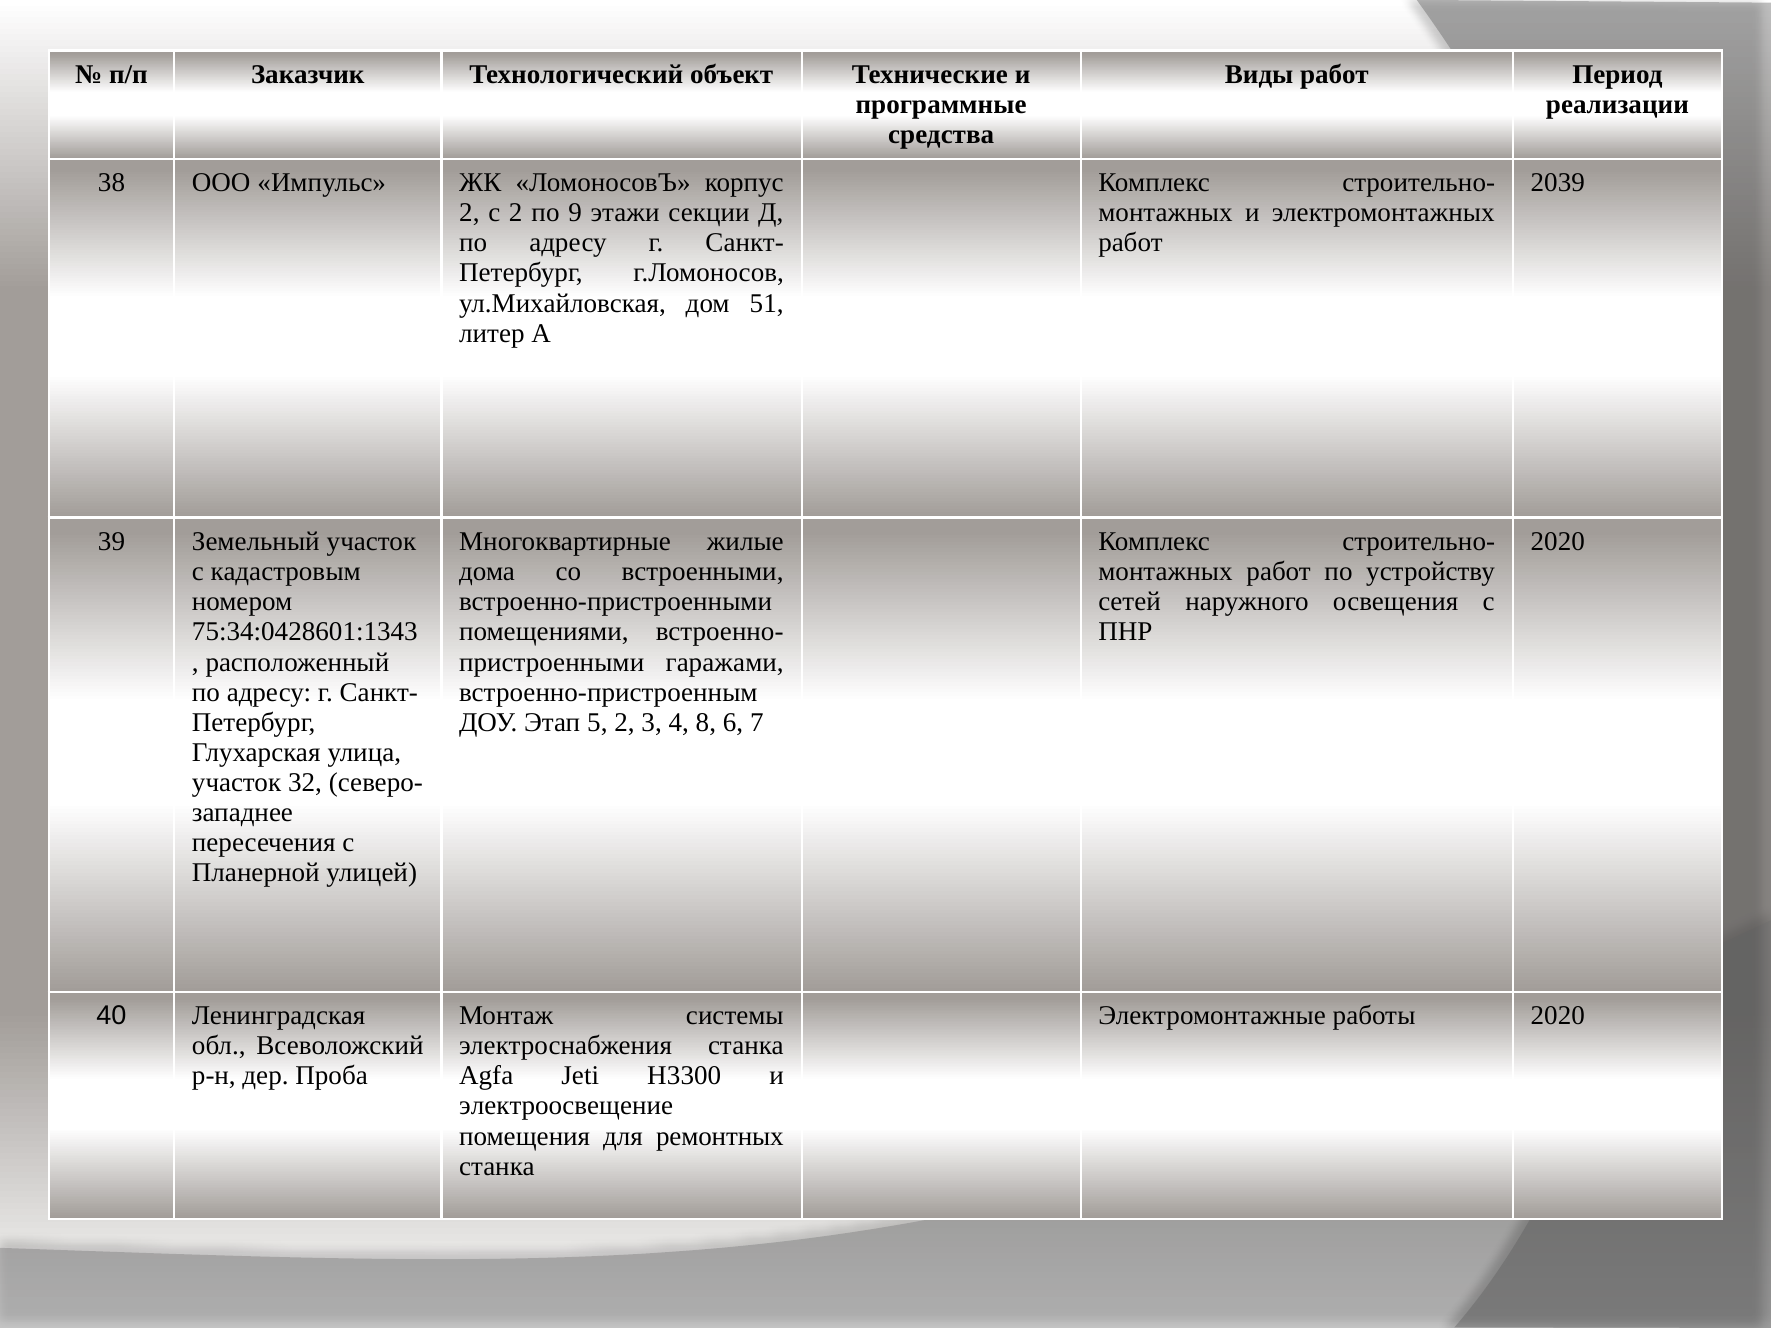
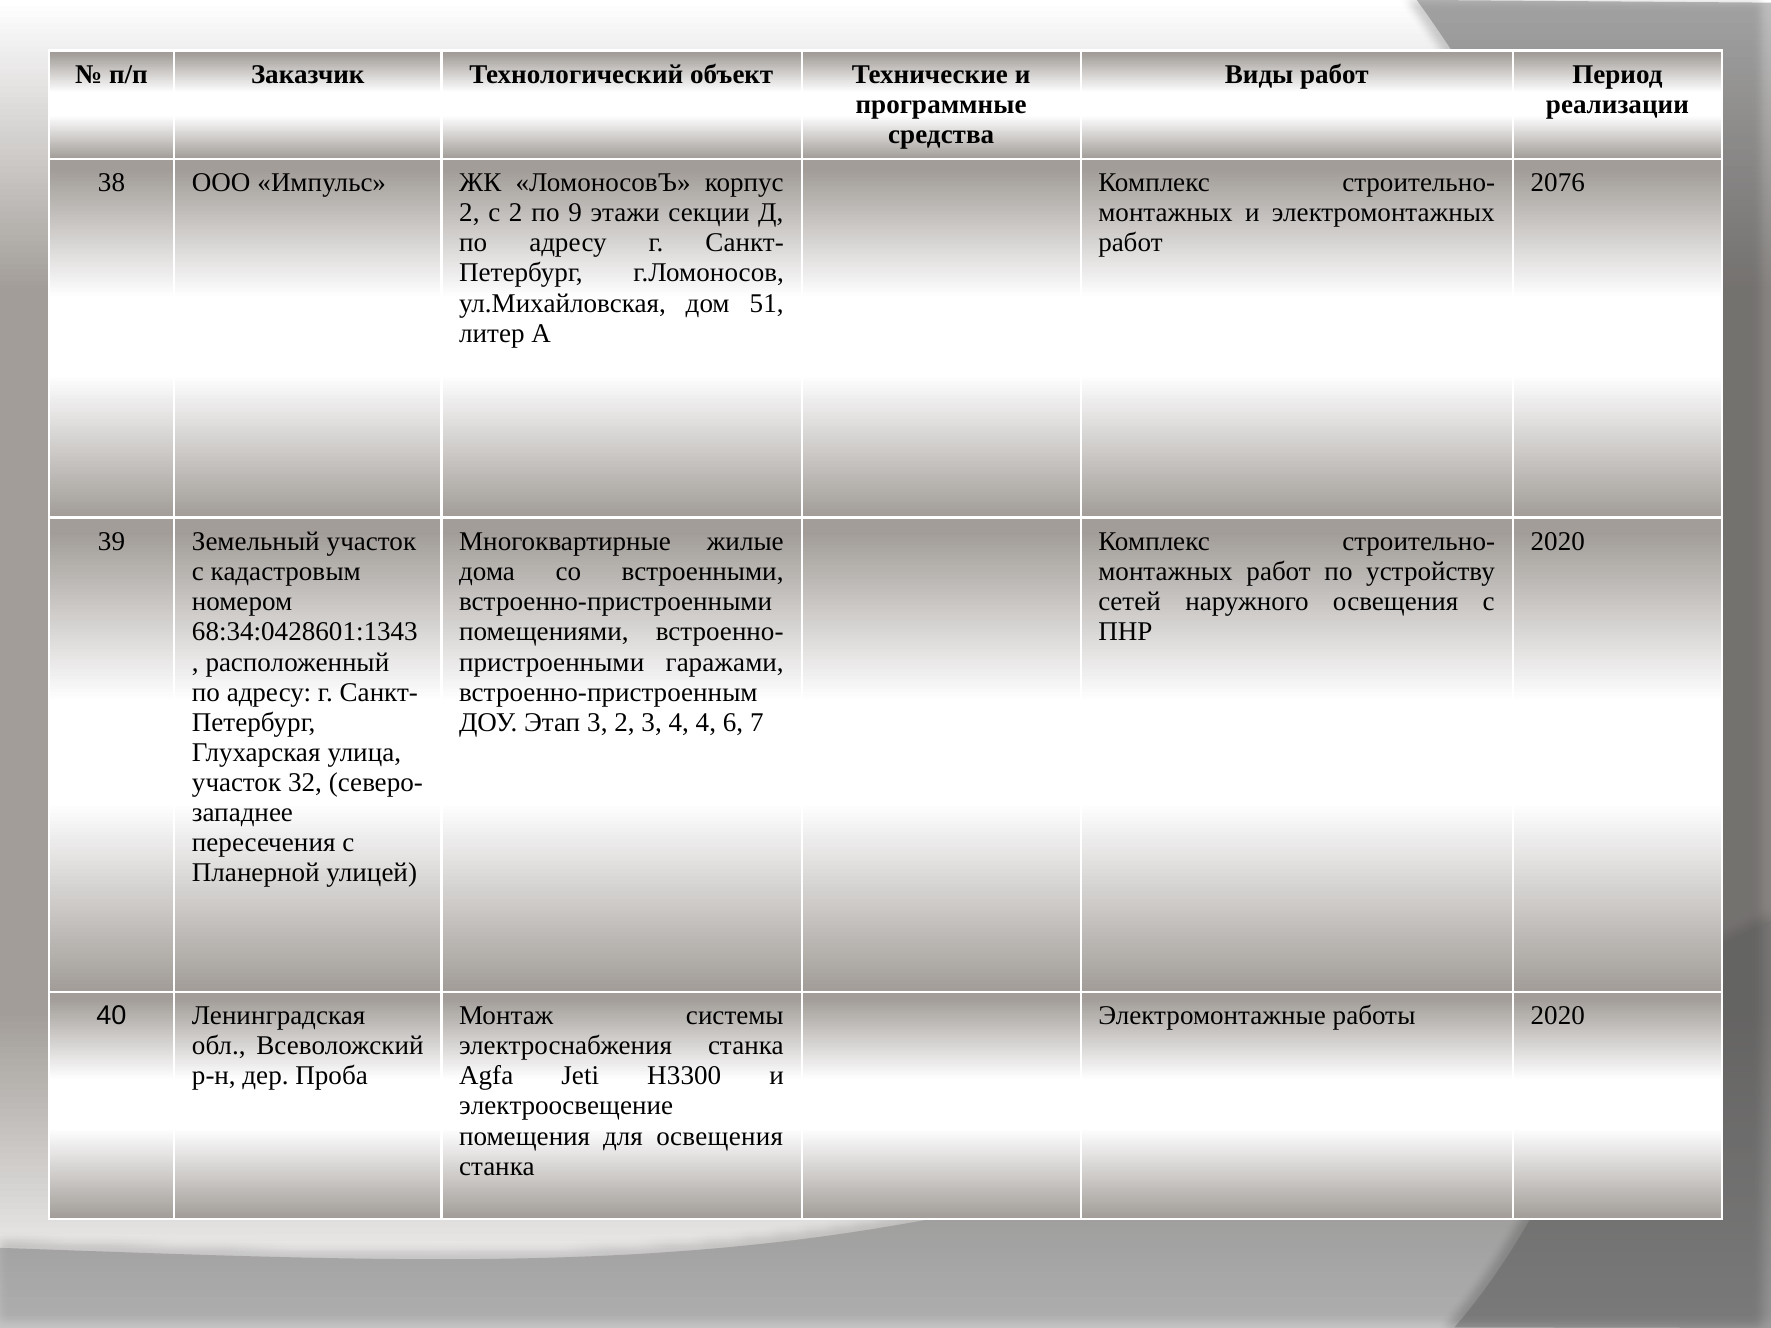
2039: 2039 -> 2076 (1558, 183)
75:34:0428601:1343: 75:34:0428601:1343 -> 68:34:0428601:1343 (305, 632)
Этап 5: 5 -> 3 (597, 722)
4 8: 8 -> 4 (706, 722)
для ремонтных: ремонтных -> освещения (720, 1136)
